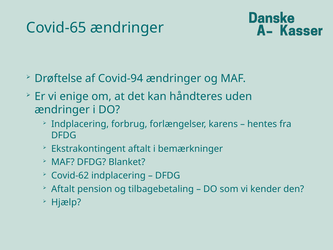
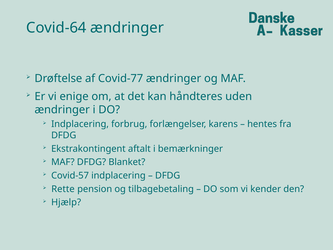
Covid-65: Covid-65 -> Covid-64 (56, 28)
Covid-94: Covid-94 -> Covid-77 (121, 78)
Covid-62: Covid-62 -> Covid-57 (70, 175)
Aftalt: Aftalt -> Rette (63, 189)
